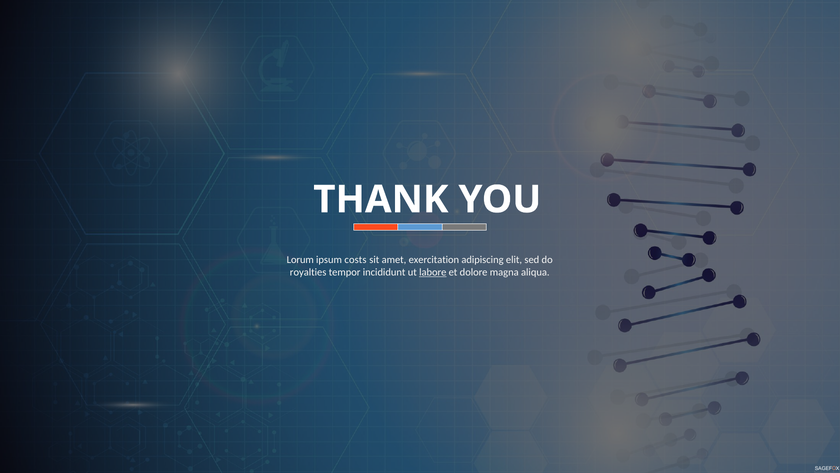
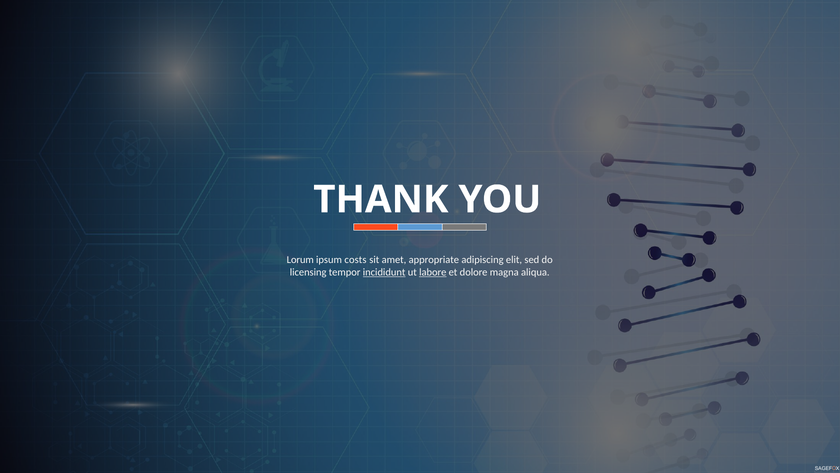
exercitation: exercitation -> appropriate (434, 259)
royalties: royalties -> licensing (308, 272)
incididunt underline: none -> present (384, 272)
